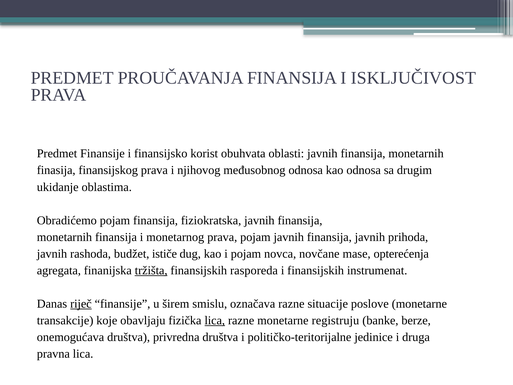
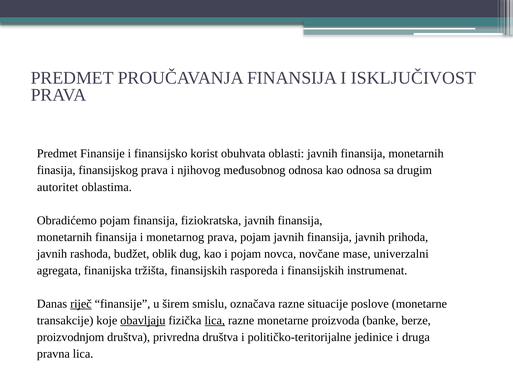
ukidanje: ukidanje -> autoritet (58, 187)
ističe: ističe -> oblik (165, 254)
opterećenja: opterećenja -> univerzalni (401, 254)
tržišta underline: present -> none (151, 270)
obavljaju underline: none -> present (143, 320)
registruju: registruju -> proizvoda (336, 320)
onemogućava: onemogućava -> proizvodnjom (71, 337)
